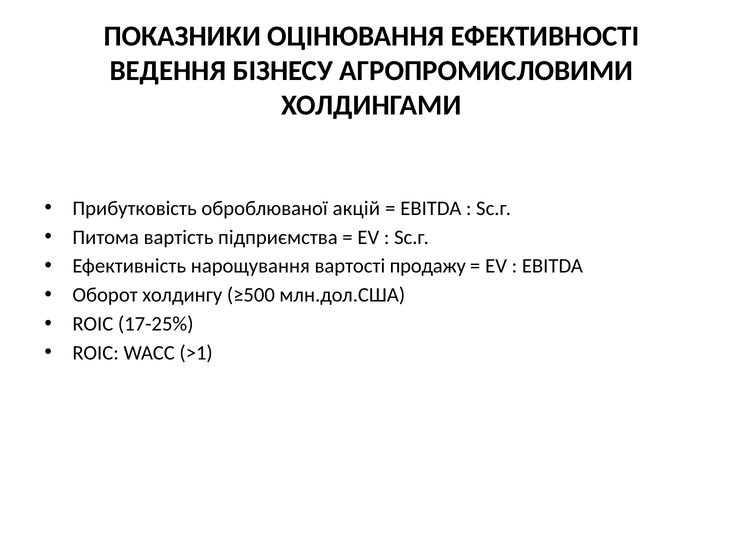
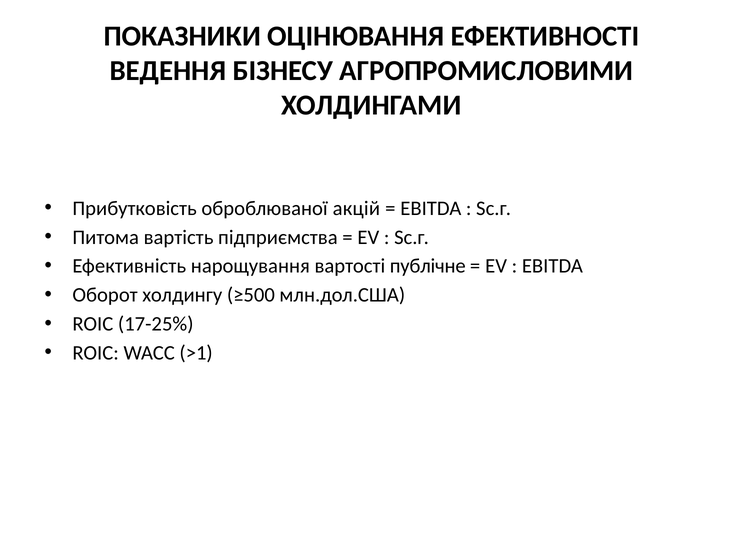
продажу: продажу -> публічне (428, 266)
